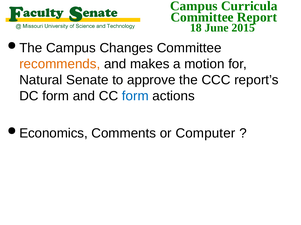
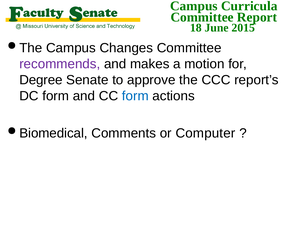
recommends colour: orange -> purple (60, 64)
Natural: Natural -> Degree (41, 80)
Economics: Economics -> Biomedical (53, 134)
